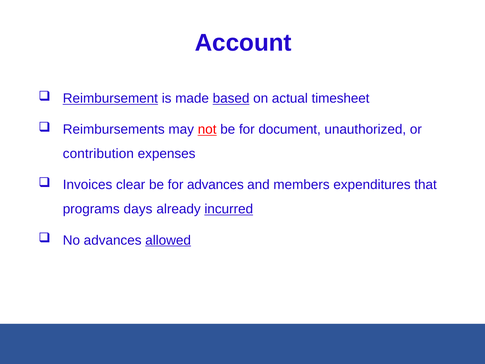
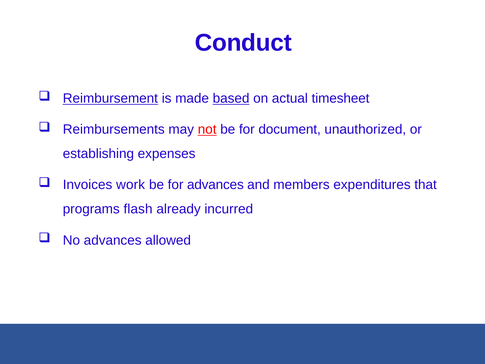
Account: Account -> Conduct (243, 43)
contribution: contribution -> establishing (98, 154)
clear: clear -> work (131, 185)
days: days -> flash (138, 209)
incurred underline: present -> none (229, 209)
allowed underline: present -> none (168, 240)
